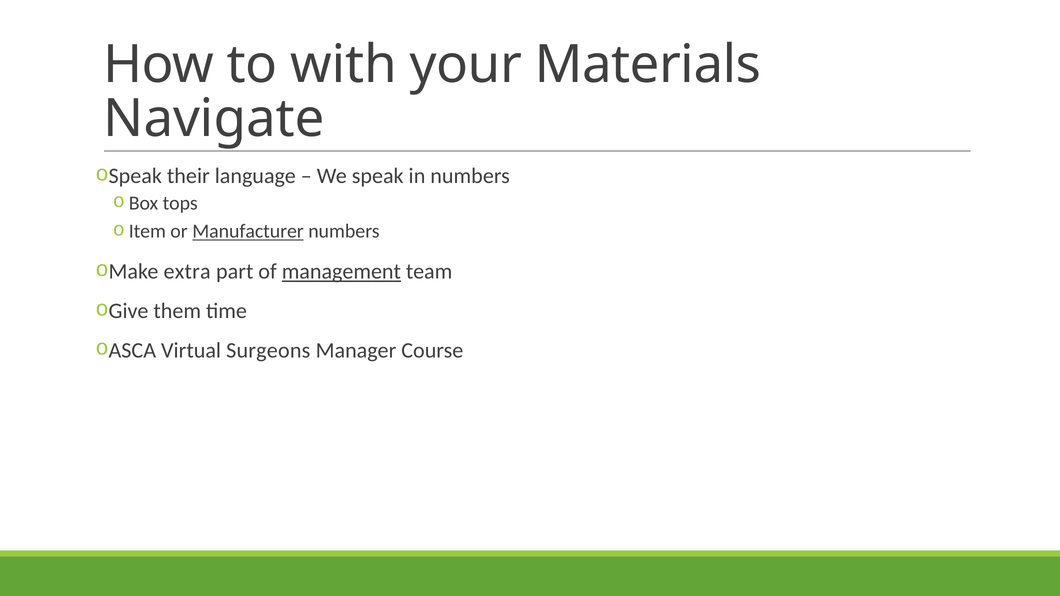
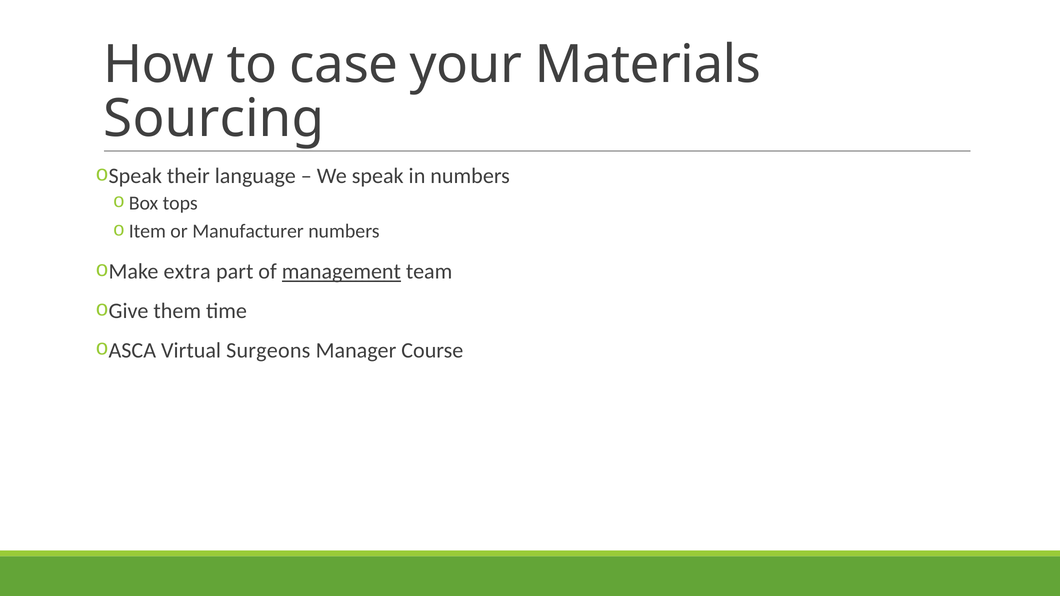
with: with -> case (344, 65)
Navigate: Navigate -> Sourcing (214, 119)
Manufacturer underline: present -> none (248, 231)
